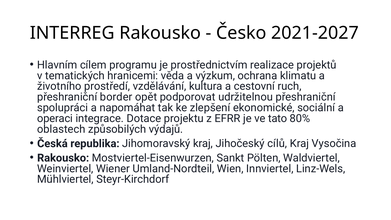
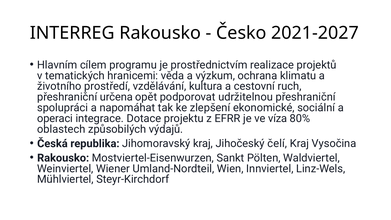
border: border -> určena (116, 97)
tato: tato -> víza (278, 118)
cílů: cílů -> čelí (277, 144)
